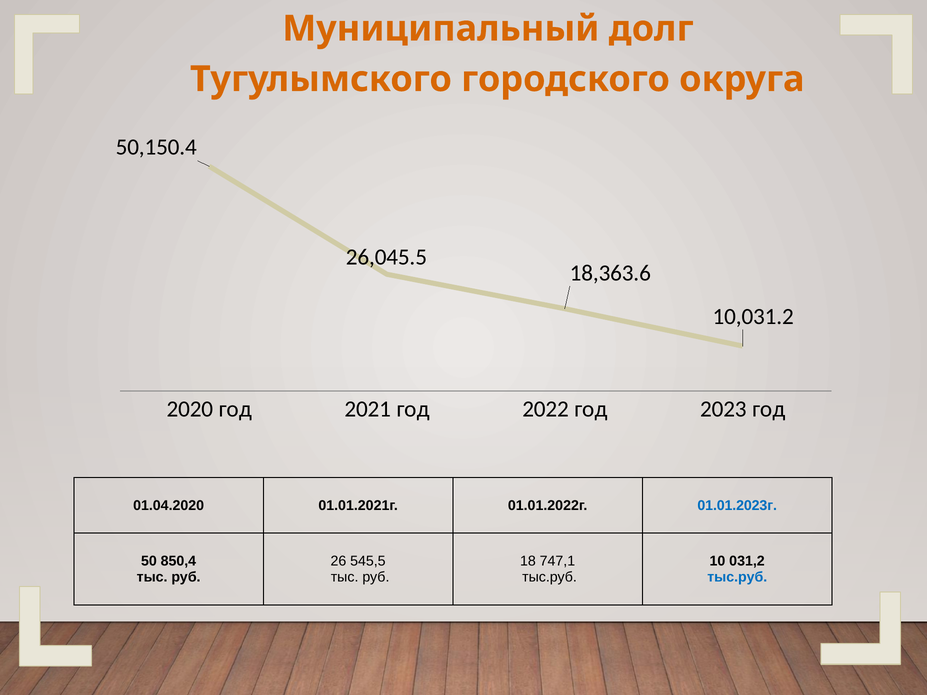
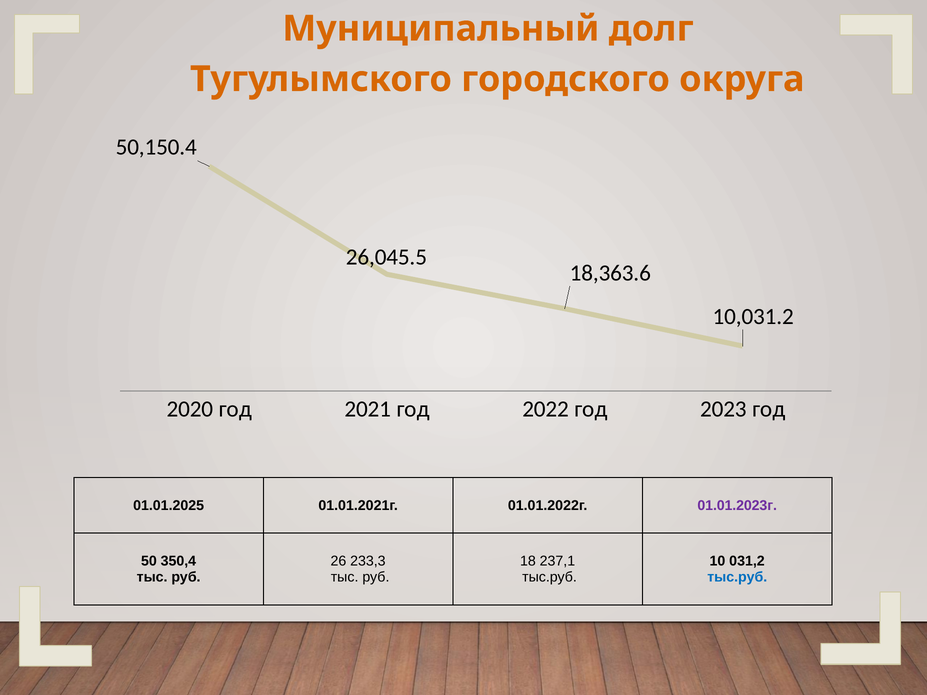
01.04.2020: 01.04.2020 -> 01.01.2025 (169, 506)
01.01.2023г colour: blue -> purple (737, 506)
850,4: 850,4 -> 350,4 (178, 561)
545,5: 545,5 -> 233,3 (368, 561)
747,1: 747,1 -> 237,1 (557, 561)
